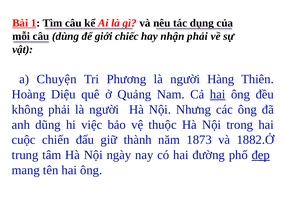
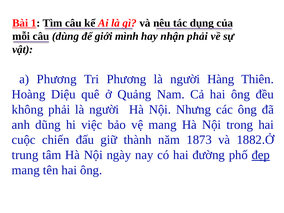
chiếc: chiếc -> mình (127, 36)
a Chuyện: Chuyện -> Phương (57, 79)
hai underline: present -> none (218, 94)
vệ thuộc: thuộc -> mang (163, 125)
